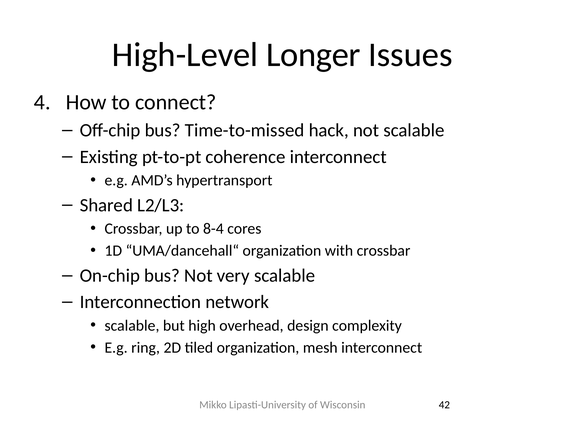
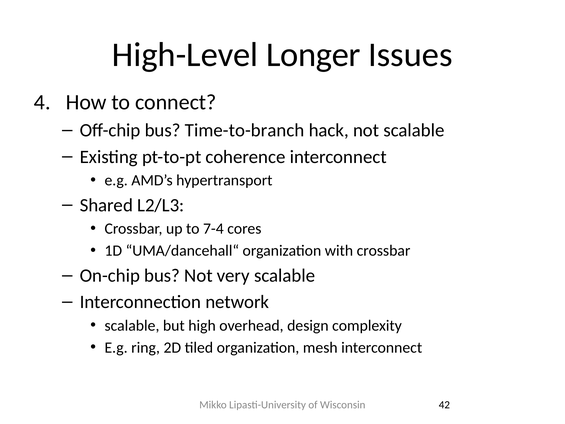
Time-to-missed: Time-to-missed -> Time-to-branch (245, 130)
8-4: 8-4 -> 7-4 (213, 229)
